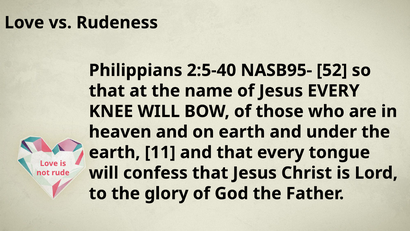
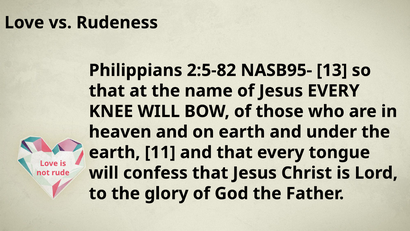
2:5-40: 2:5-40 -> 2:5-82 (211, 70)
52: 52 -> 13 (332, 70)
